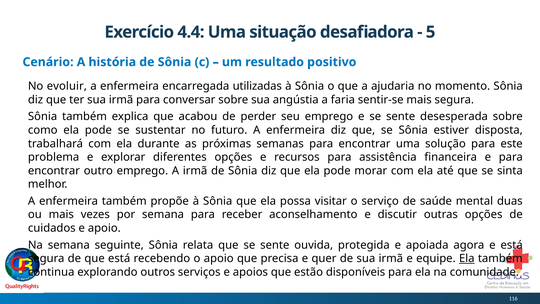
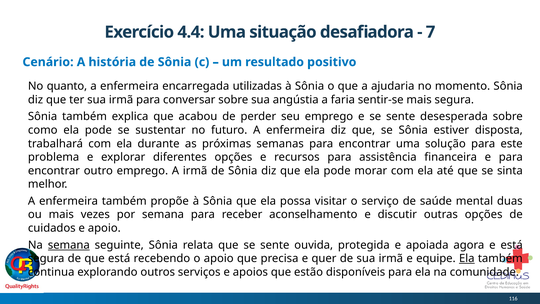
5: 5 -> 7 (431, 32)
evoluir: evoluir -> quanto (67, 86)
semana underline: none -> present (69, 245)
